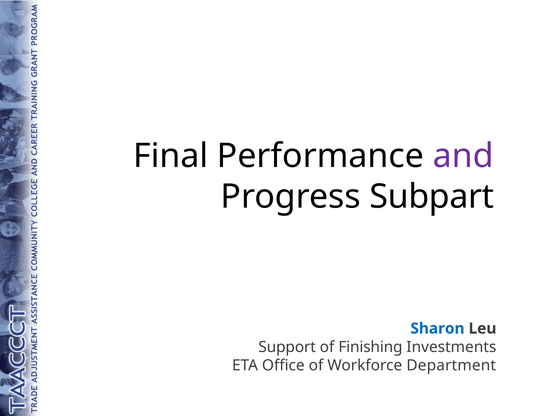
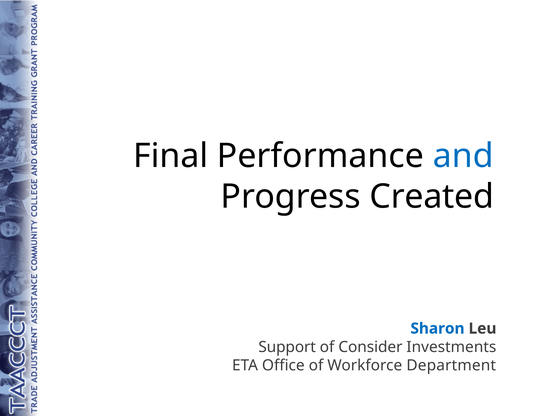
and colour: purple -> blue (463, 156)
Subpart: Subpart -> Created (432, 197)
Finishing: Finishing -> Consider (370, 347)
